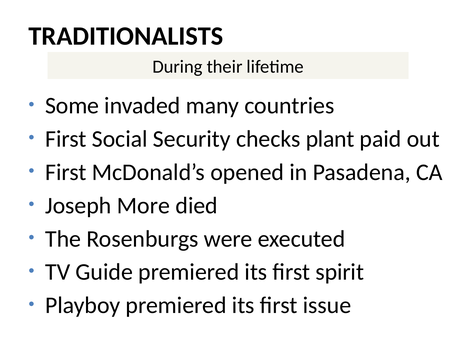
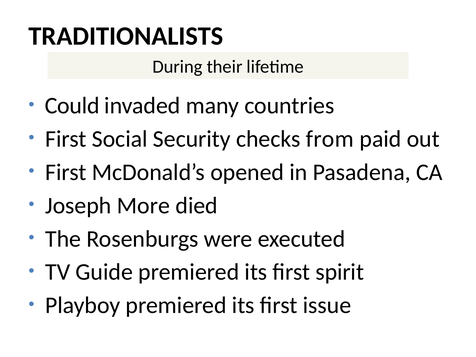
Some: Some -> Could (72, 106)
plant: plant -> from (330, 139)
